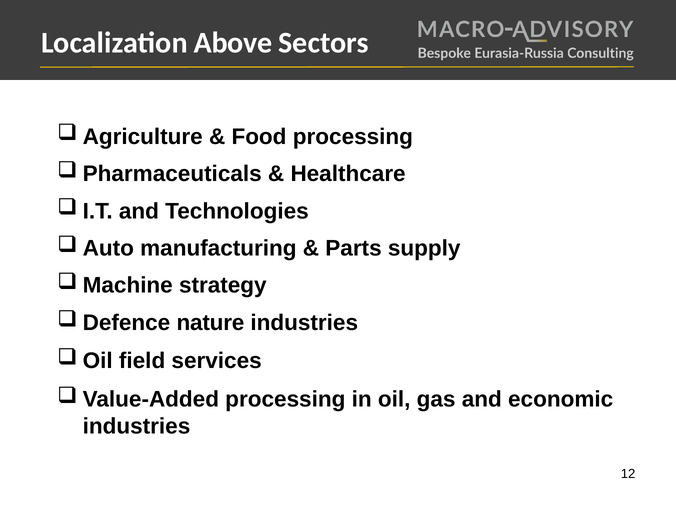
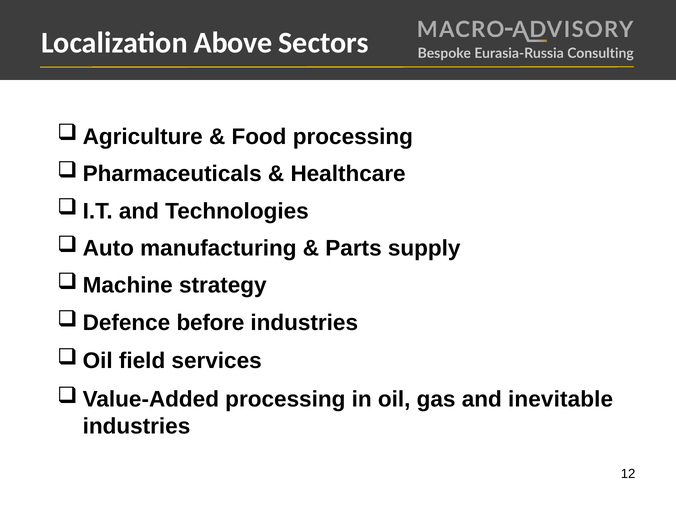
nature: nature -> before (210, 323)
economic: economic -> inevitable (561, 399)
